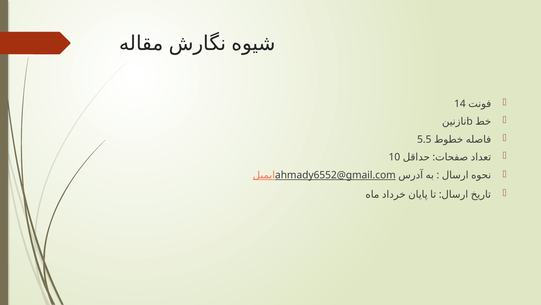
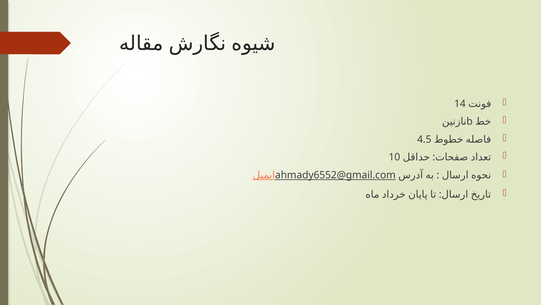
5.5: 5.5 -> 4.5 (424, 139)
